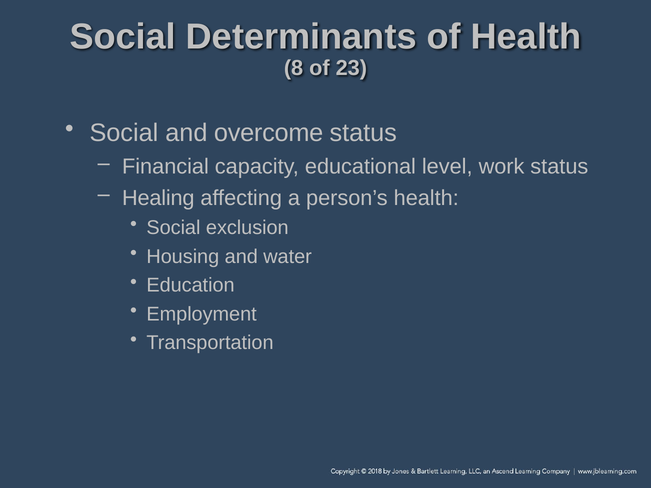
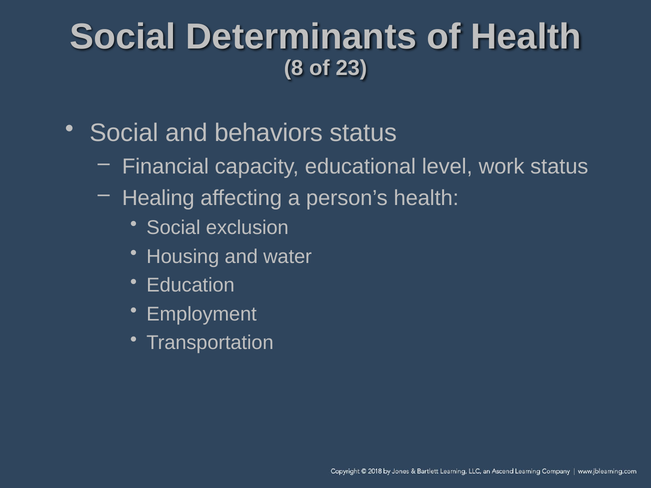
overcome: overcome -> behaviors (269, 133)
